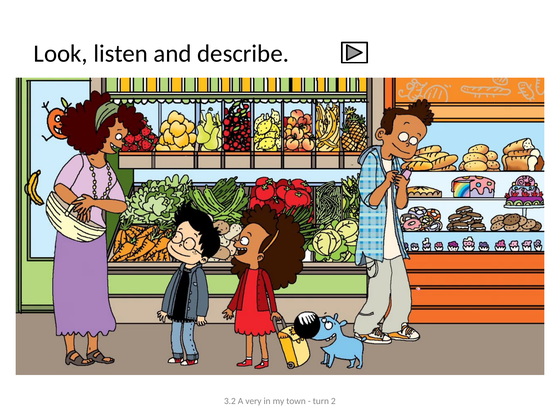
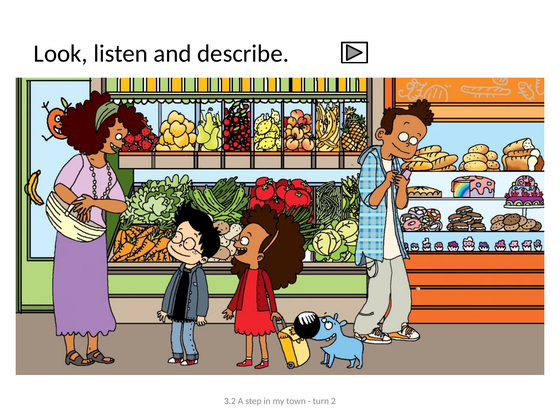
very: very -> step (253, 401)
